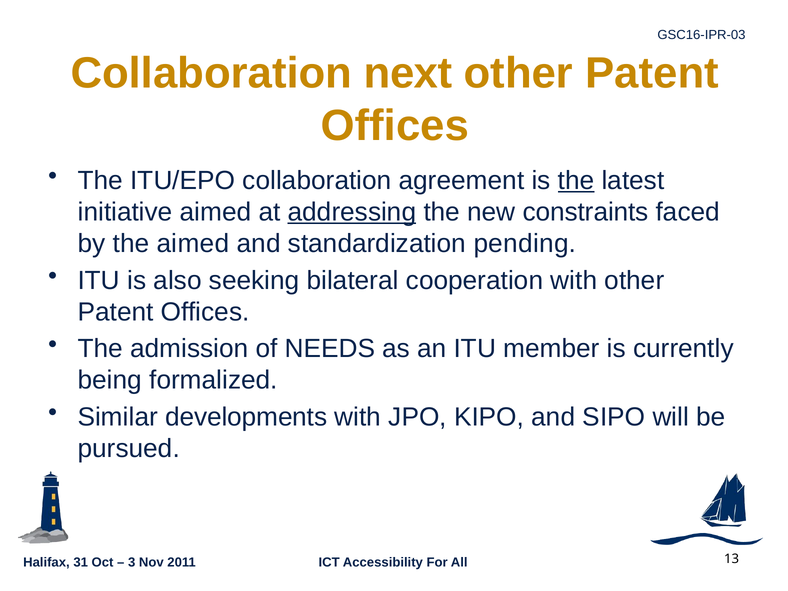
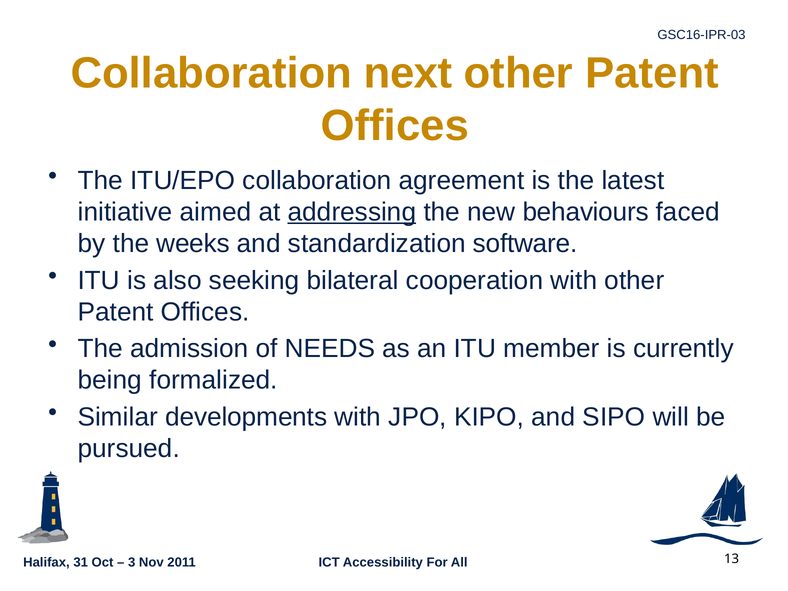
the underline: present -> none (576, 181)
constraints: constraints -> behaviours (586, 212)
the aimed: aimed -> weeks (193, 244)
pending: pending -> software (525, 244)
